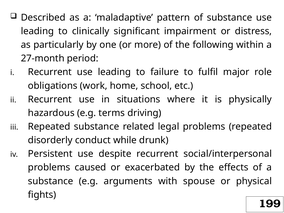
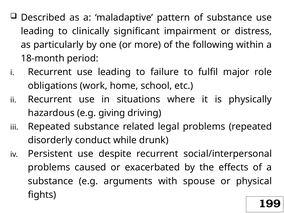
27-month: 27-month -> 18-month (43, 58)
terms: terms -> giving (112, 113)
